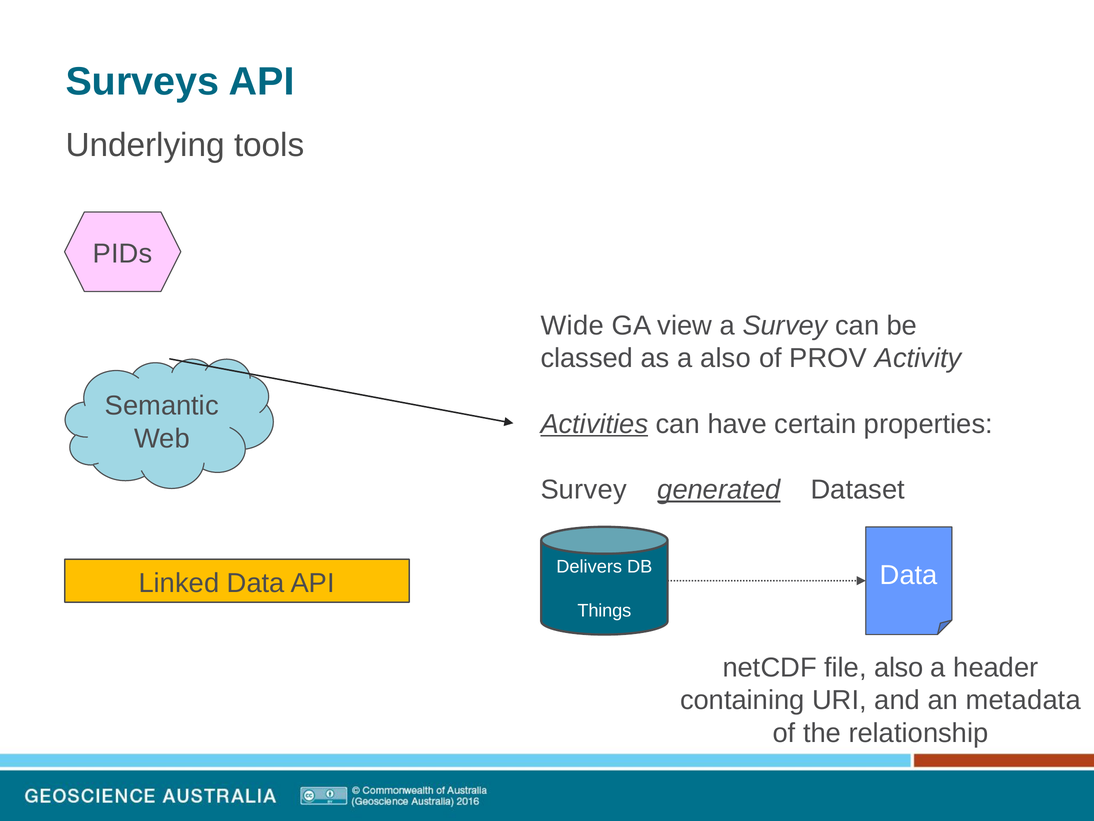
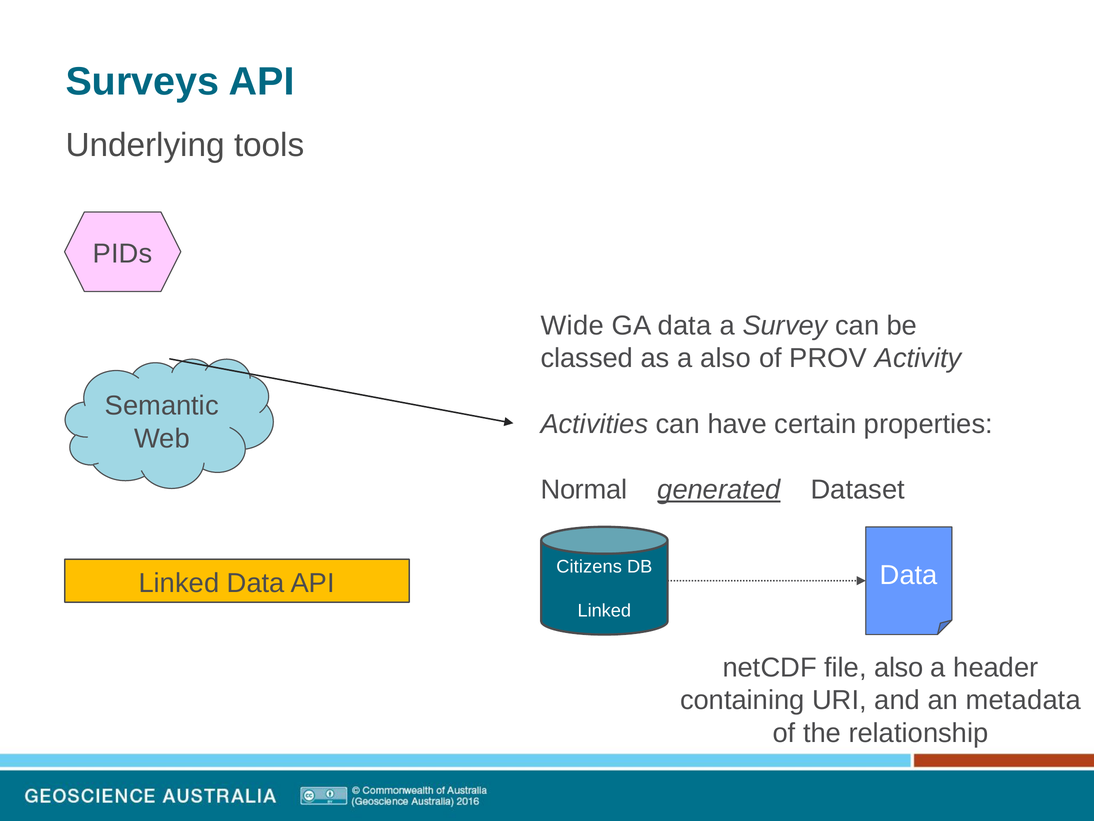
GA view: view -> data (685, 325)
Activities underline: present -> none (594, 424)
Survey: Survey -> Normal (584, 489)
Delivers: Delivers -> Citizens (589, 566)
Things: Things -> Linked (604, 610)
